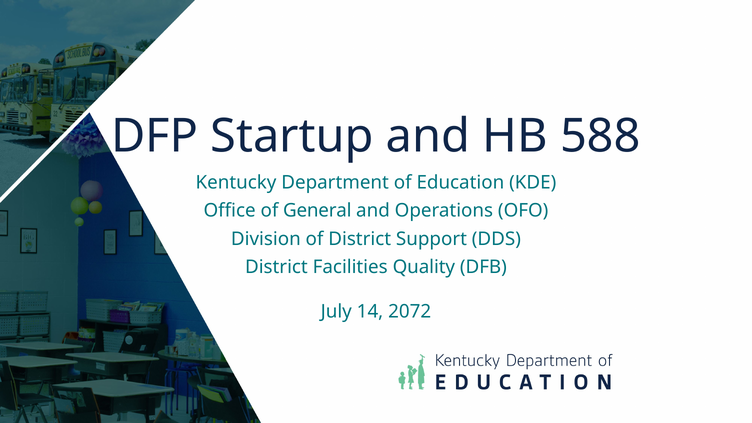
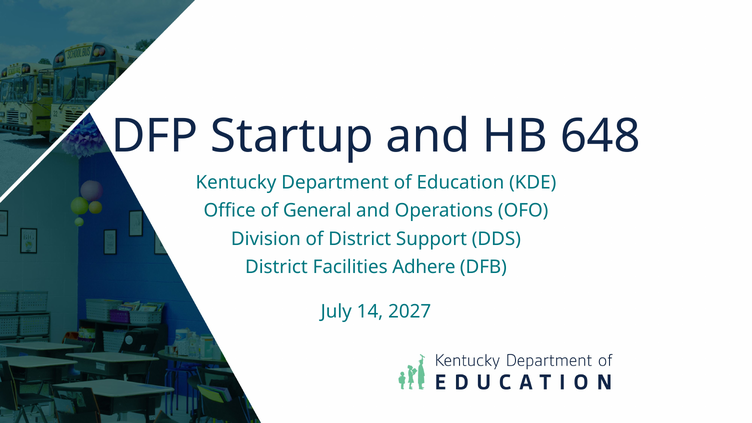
588: 588 -> 648 (600, 136)
Quality: Quality -> Adhere (424, 267)
2072: 2072 -> 2027 (410, 311)
